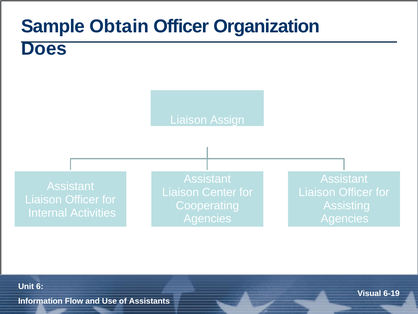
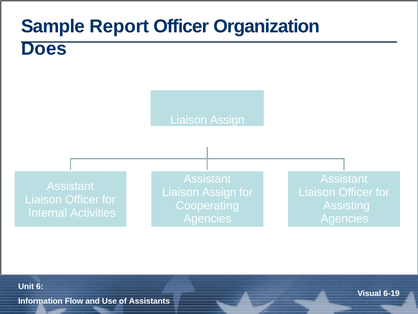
Obtain: Obtain -> Report (119, 26)
Center: Center -> Assign (219, 192)
